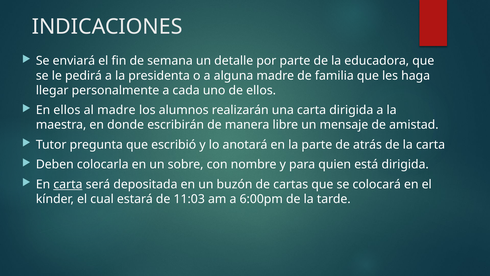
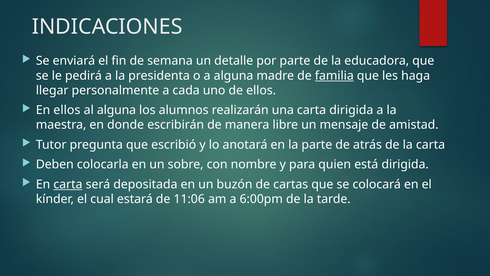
familia underline: none -> present (334, 76)
al madre: madre -> alguna (116, 110)
11:03: 11:03 -> 11:06 (189, 199)
